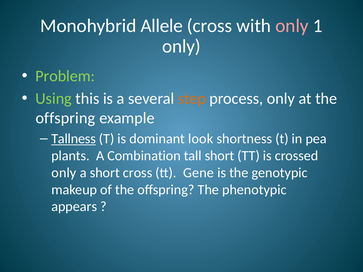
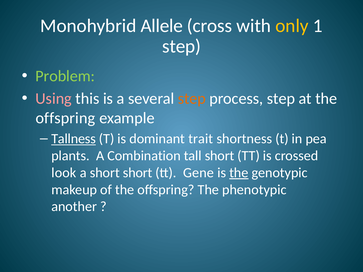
only colour: pink -> yellow (292, 26)
only: only -> step (182, 46)
Using colour: light green -> pink (54, 99)
process only: only -> step (281, 99)
look: look -> trait (201, 139)
only: only -> look (64, 173)
short cross: cross -> short (138, 173)
the underline: none -> present (239, 173)
appears: appears -> another (74, 207)
